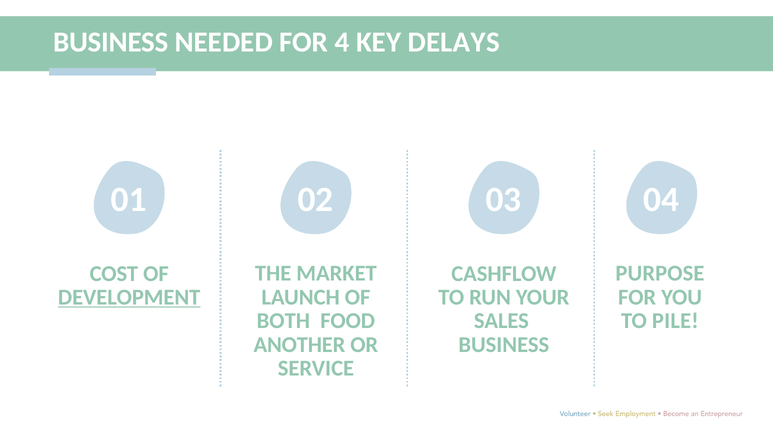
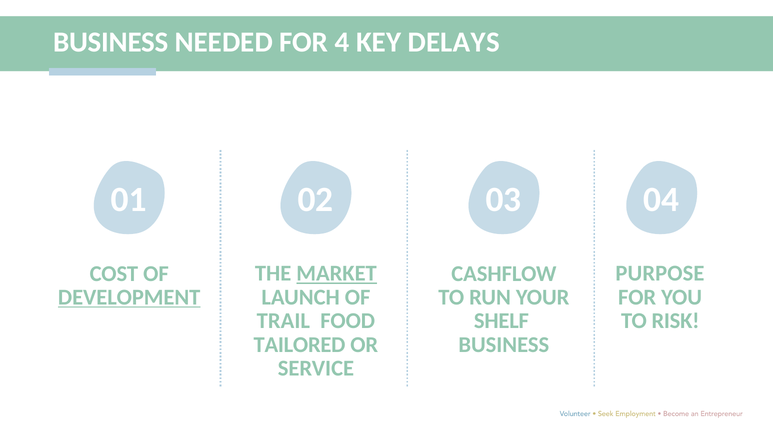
MARKET underline: none -> present (337, 273)
BOTH: BOTH -> TRAIL (283, 321)
SALES: SALES -> SHELF (501, 321)
PILE: PILE -> RISK (676, 321)
ANOTHER: ANOTHER -> TAILORED (299, 344)
